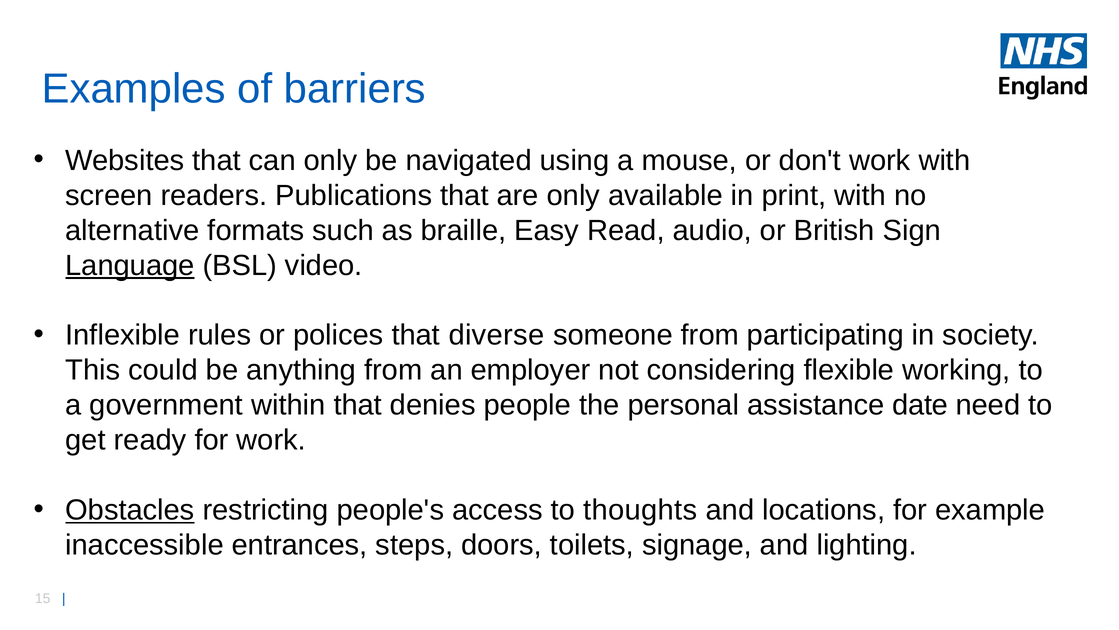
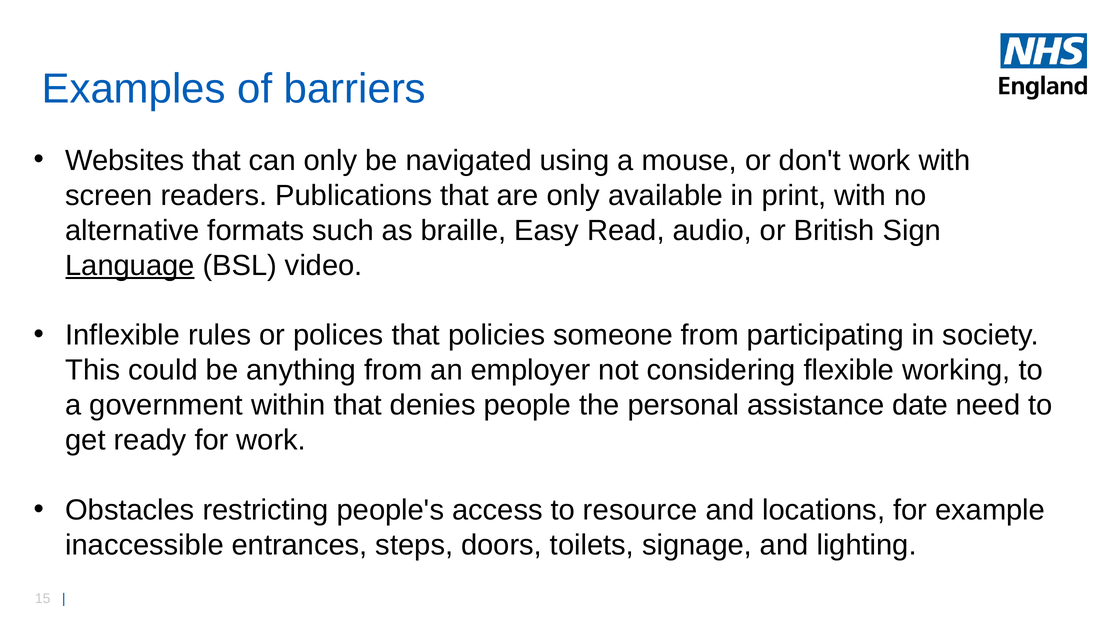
diverse: diverse -> policies (497, 335)
Obstacles underline: present -> none (130, 510)
thoughts: thoughts -> resource (640, 510)
